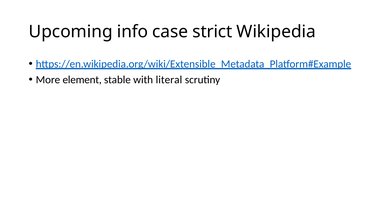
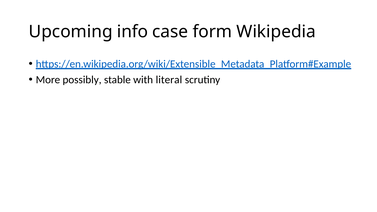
strict: strict -> form (212, 32)
element: element -> possibly (82, 80)
